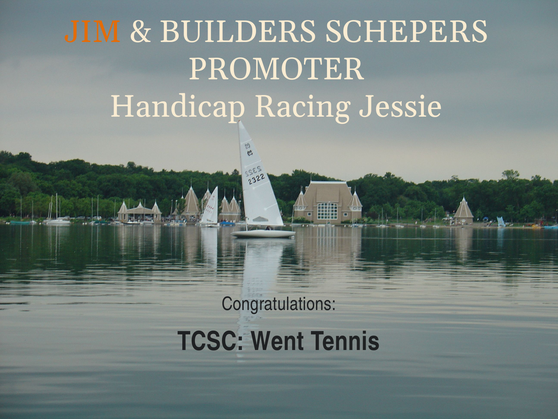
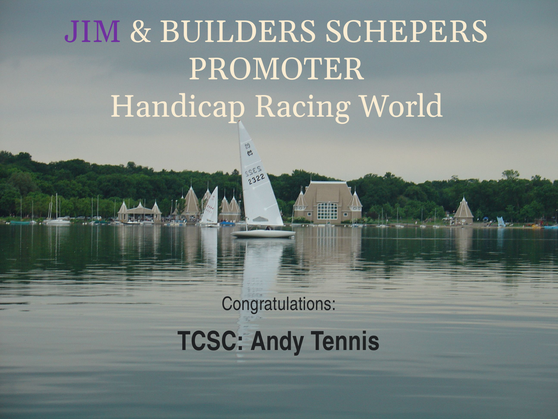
JIM colour: orange -> purple (93, 32)
Jessie: Jessie -> World (401, 106)
Went: Went -> Andy (277, 341)
